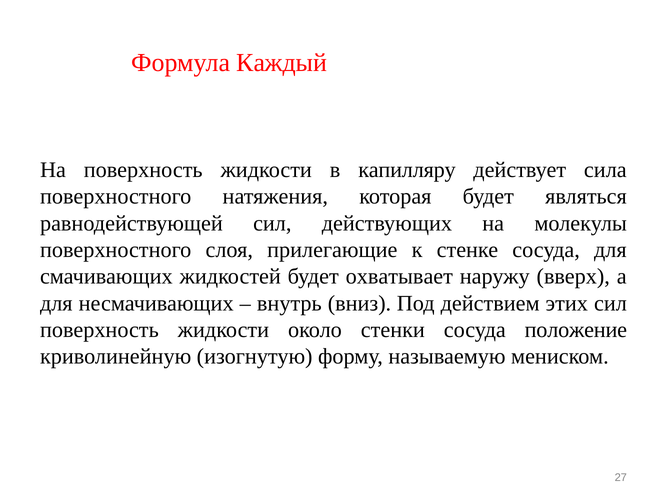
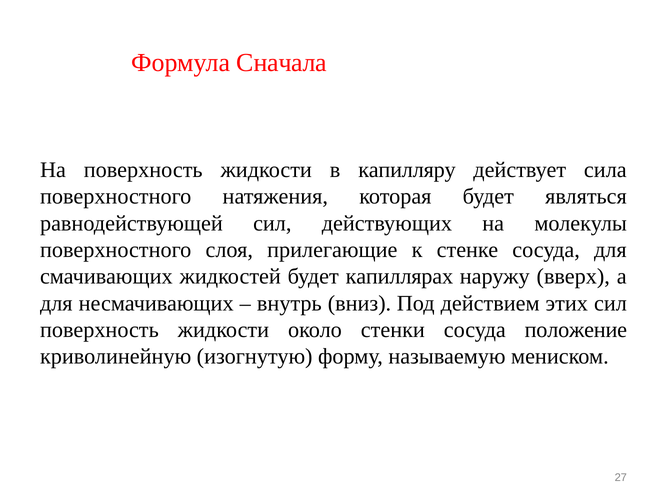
Каждый: Каждый -> Сначала (282, 63)
охватывает: охватывает -> капиллярах (399, 277)
